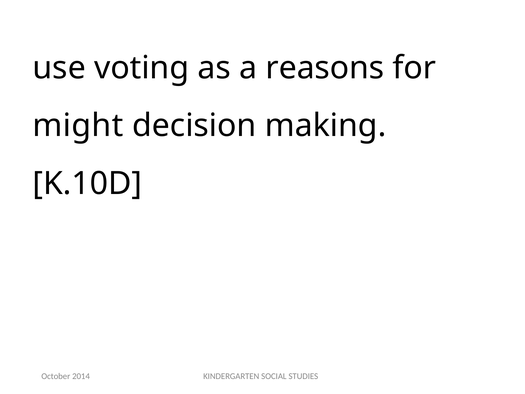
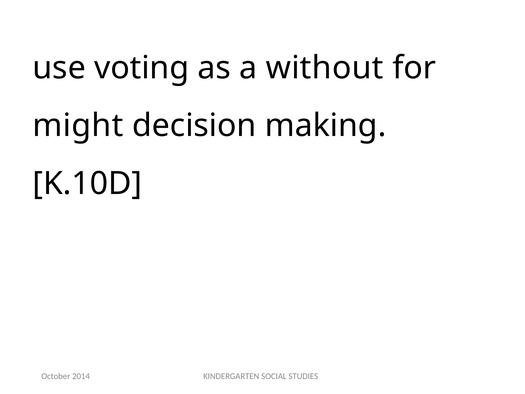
reasons: reasons -> without (325, 68)
